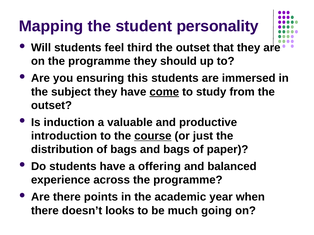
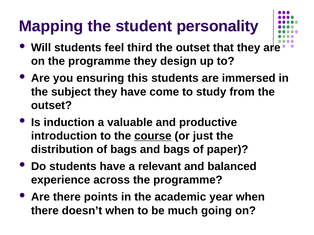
should: should -> design (178, 61)
come underline: present -> none (164, 92)
offering: offering -> relevant (160, 167)
doesn’t looks: looks -> when (120, 211)
